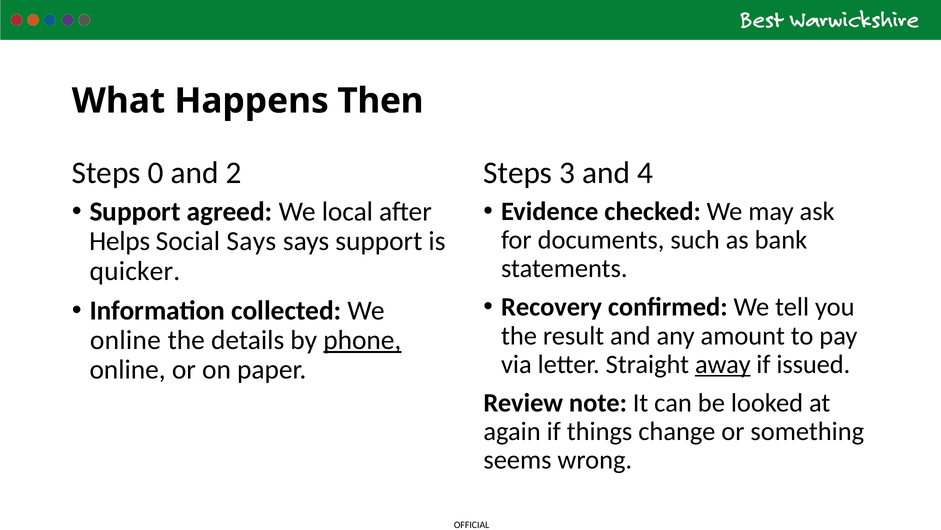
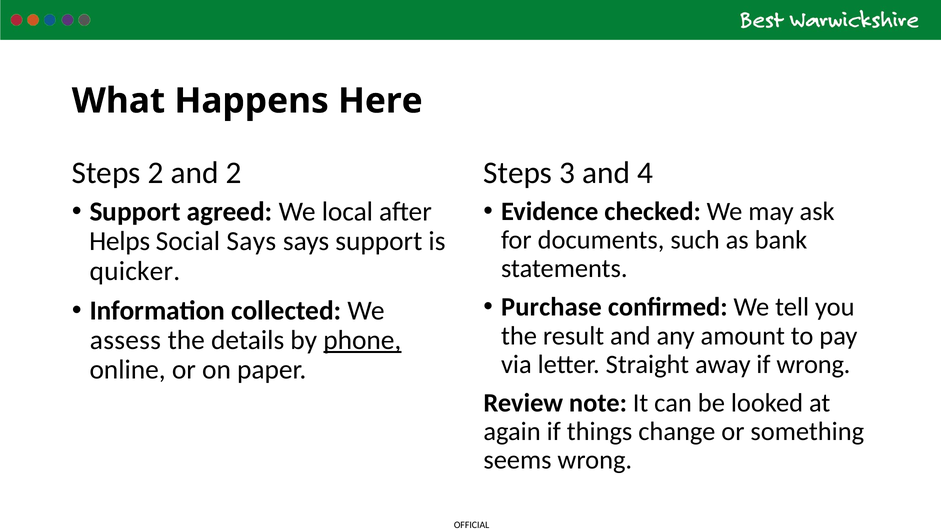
Then: Then -> Here (380, 101)
Steps 0: 0 -> 2 (156, 173)
Recovery: Recovery -> Purchase (551, 307)
online: online -> assess (125, 340)
away underline: present -> none (723, 364)
if issued: issued -> wrong (813, 364)
